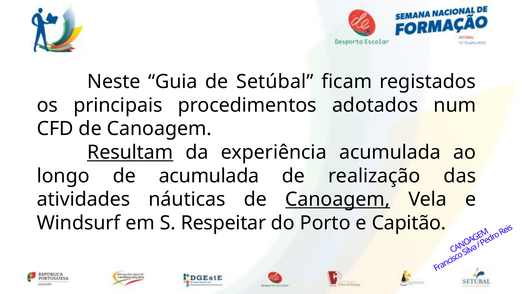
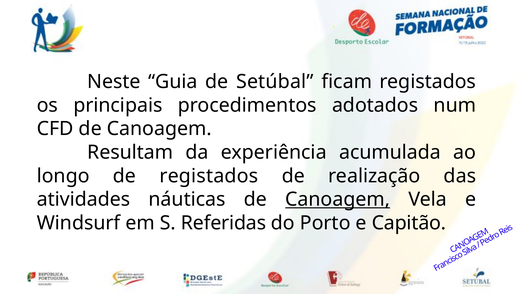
Resultam underline: present -> none (130, 152)
de acumulada: acumulada -> registados (209, 176)
Respeitar: Respeitar -> Referidas (224, 223)
